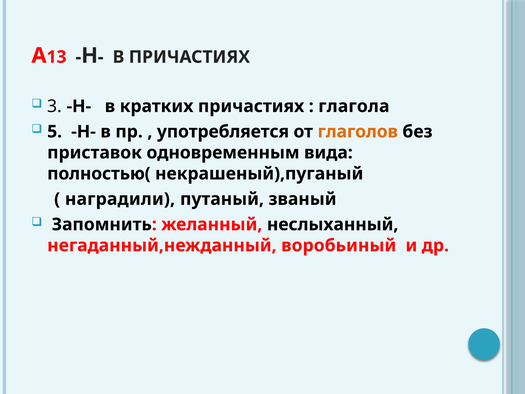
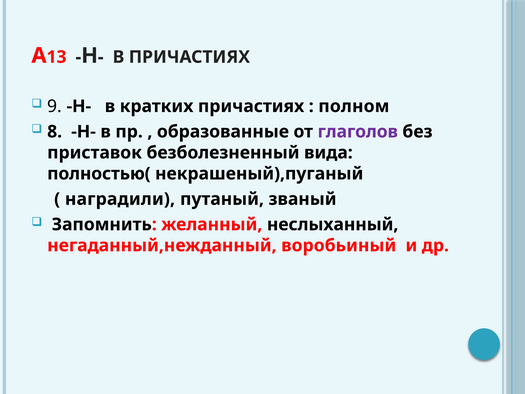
3: 3 -> 9 (55, 106)
глагола: глагола -> полном (354, 106)
5: 5 -> 8 (55, 132)
употребляется: употребляется -> образованные (223, 132)
глаголов colour: orange -> purple (358, 132)
одновременным: одновременным -> безболезненный (223, 153)
